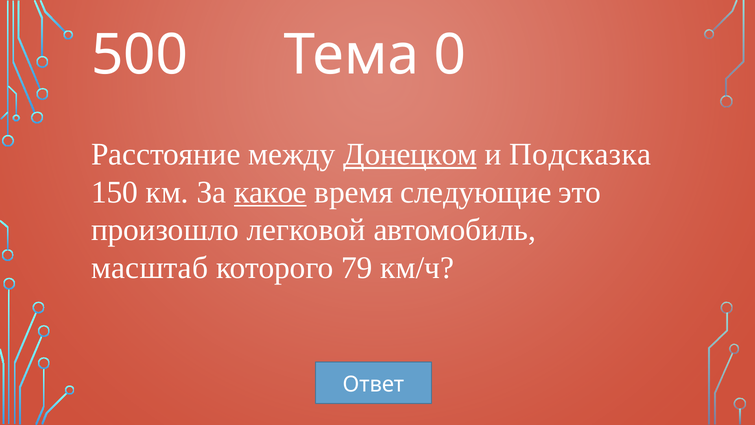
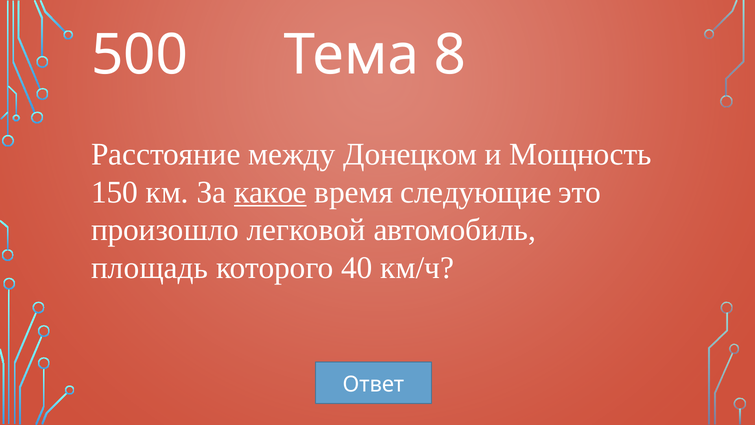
0: 0 -> 8 (450, 55)
Донецком underline: present -> none (410, 154)
Подсказка: Подсказка -> Мощность (580, 154)
масштаб: масштаб -> площадь (150, 268)
79: 79 -> 40 (357, 268)
